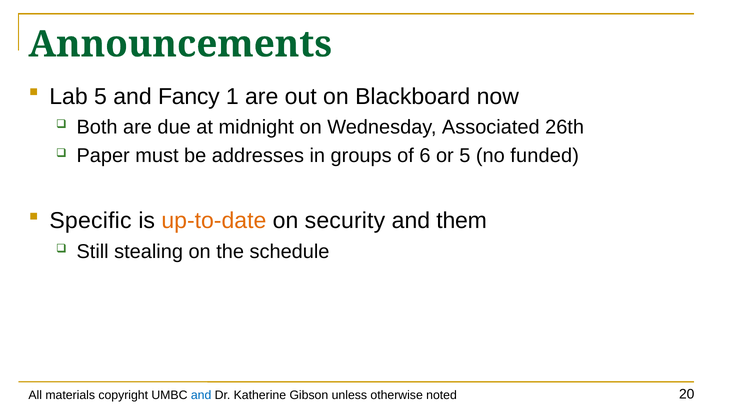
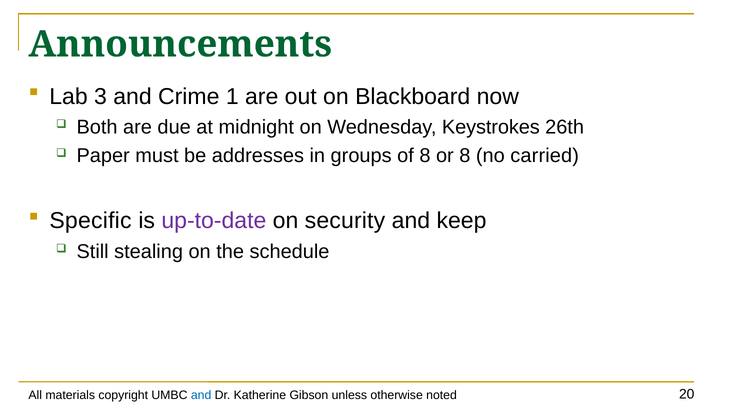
Lab 5: 5 -> 3 (100, 97)
Fancy: Fancy -> Crime (189, 97)
Associated: Associated -> Keystrokes (491, 127)
of 6: 6 -> 8 (425, 156)
or 5: 5 -> 8 (465, 156)
funded: funded -> carried (545, 156)
up-to-date colour: orange -> purple (214, 221)
them: them -> keep (461, 221)
